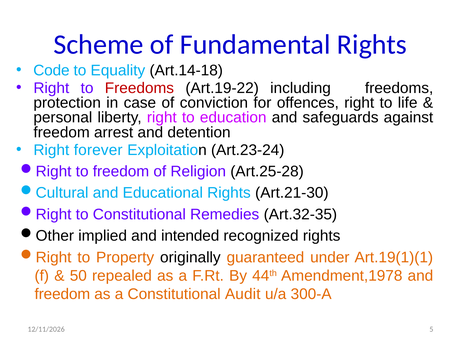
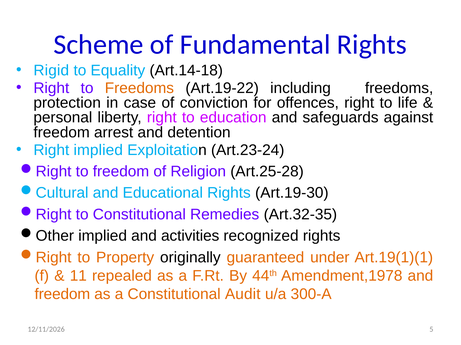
Code: Code -> Rigid (51, 71)
Freedoms colour: red -> orange (139, 88)
Right forever: forever -> implied (98, 150)
Art.21-30: Art.21-30 -> Art.19-30 (292, 193)
intended: intended -> activities (190, 236)
50: 50 -> 11 (78, 276)
